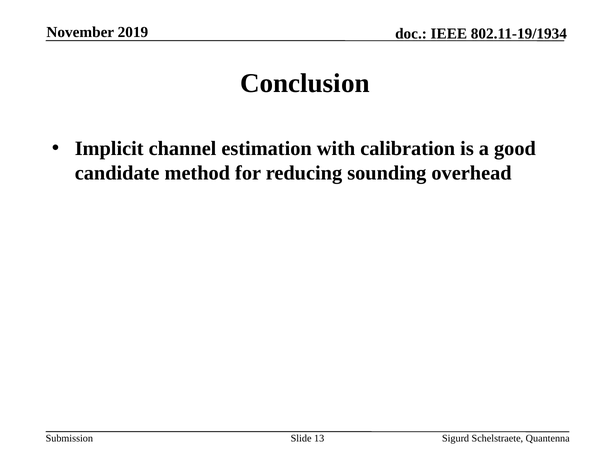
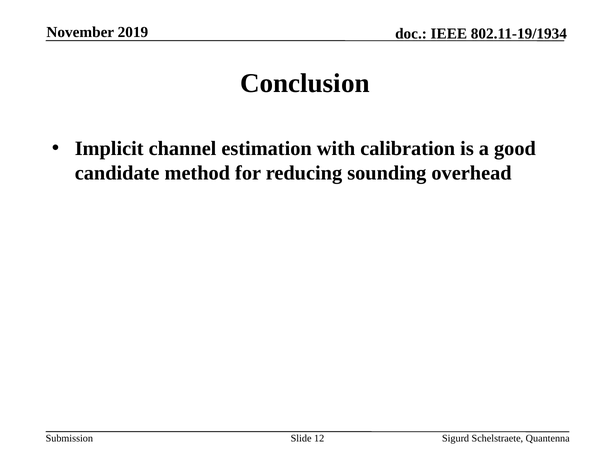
13: 13 -> 12 (319, 439)
